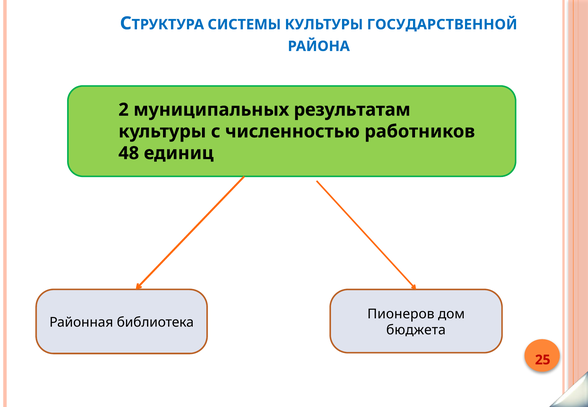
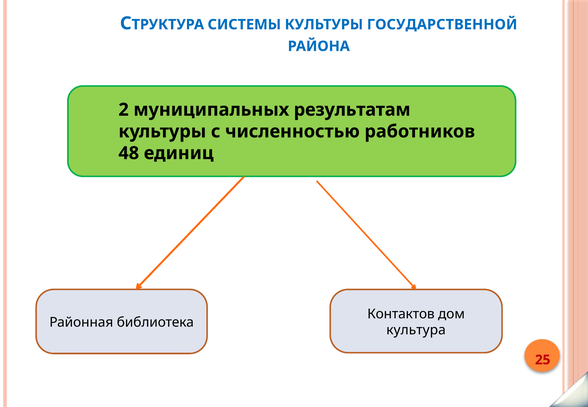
Пионеров: Пионеров -> Контактов (401, 314)
бюджета: бюджета -> культура (416, 330)
